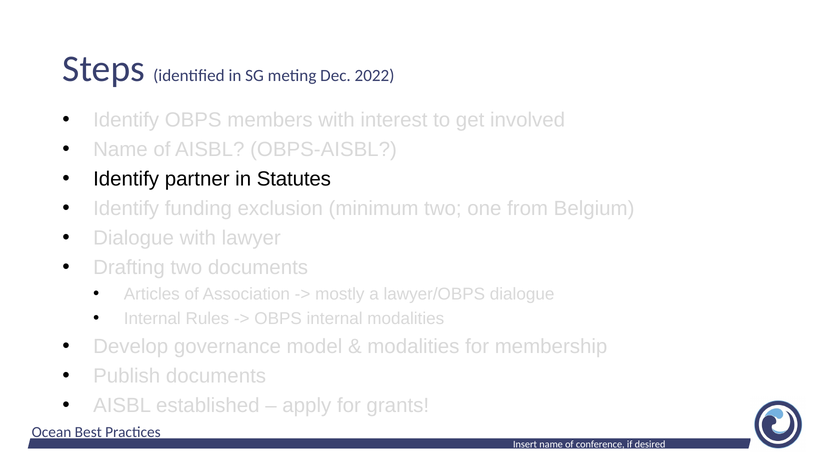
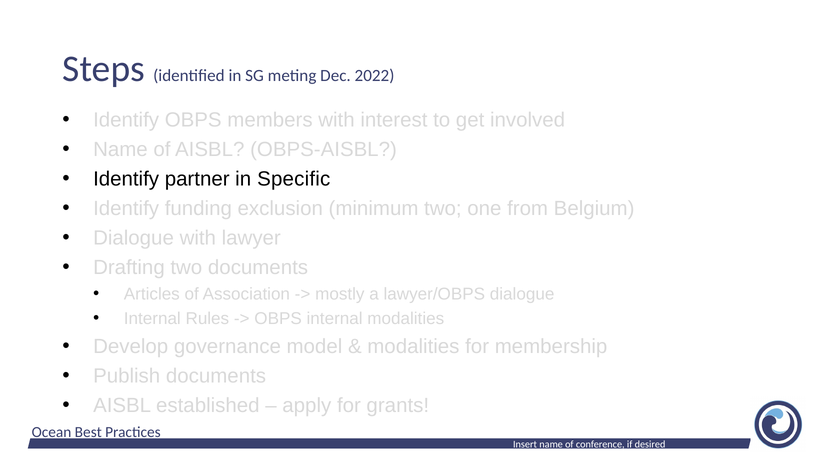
Statutes: Statutes -> Specific (294, 179)
